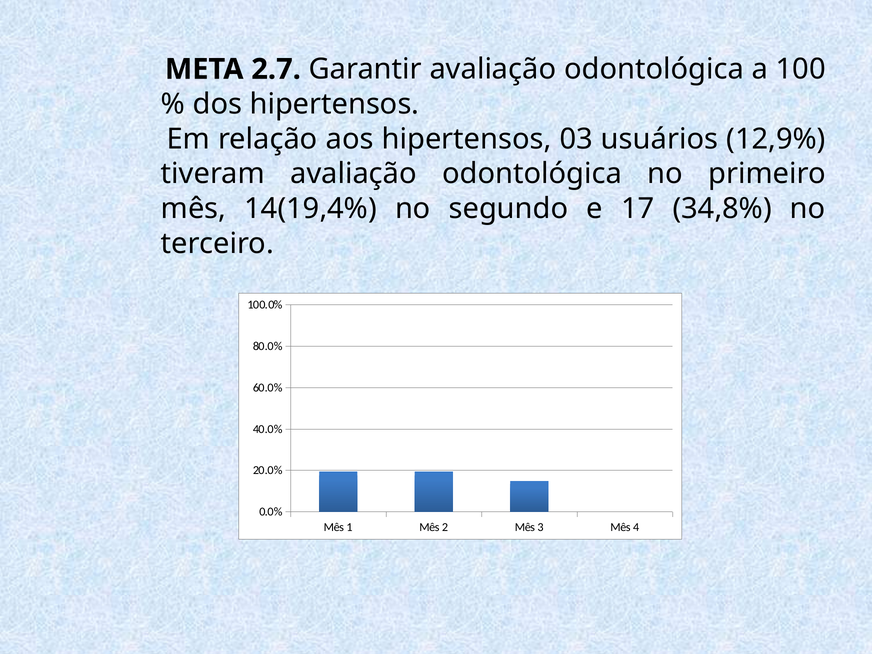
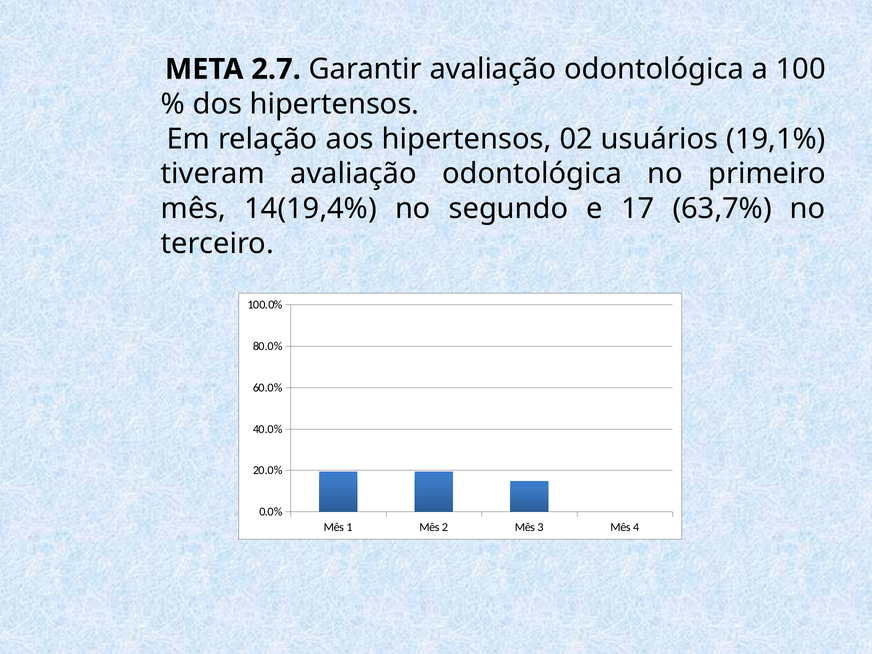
03: 03 -> 02 (576, 139)
12,9%: 12,9% -> 19,1% (776, 139)
34,8%: 34,8% -> 63,7% (722, 209)
